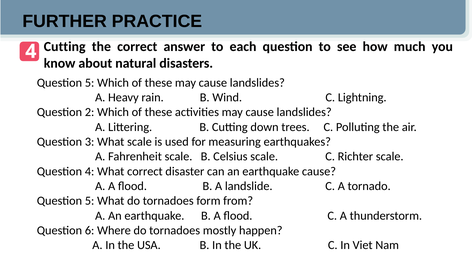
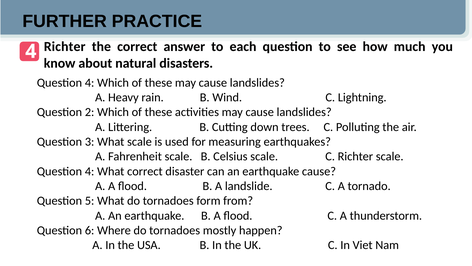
Cutting: Cutting -> Richter (65, 47)
5: 5 -> 4 (90, 82)
